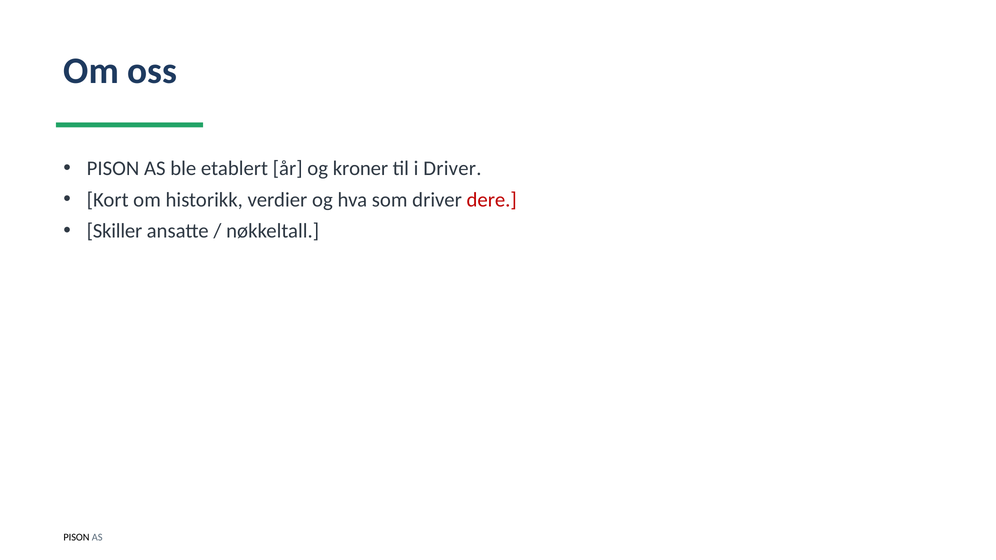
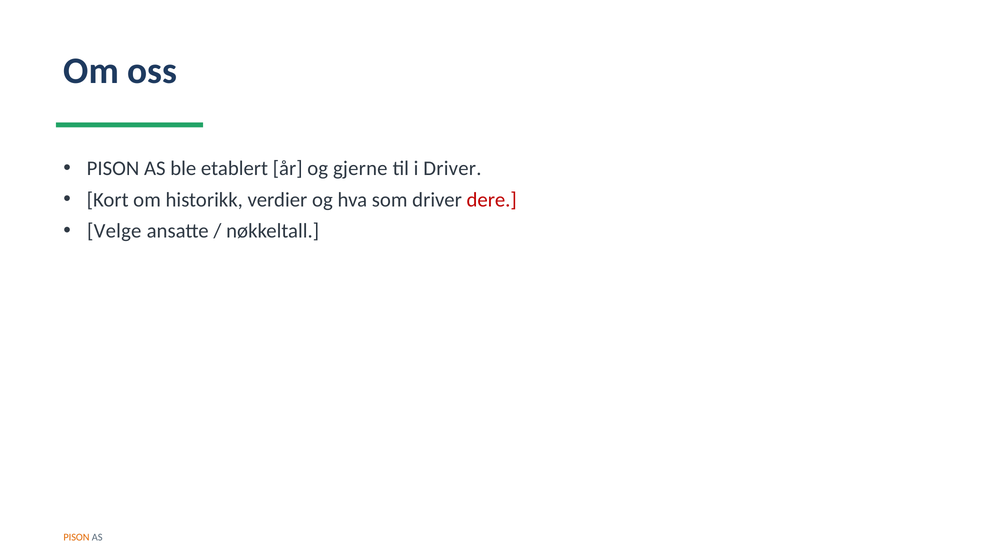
kroner: kroner -> gjerne (360, 169)
Skiller: Skiller -> Velge (114, 231)
PISON colour: black -> orange (76, 538)
